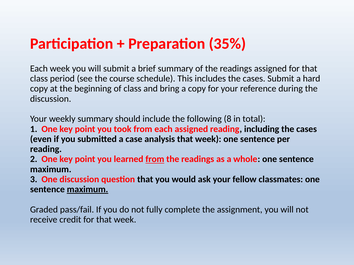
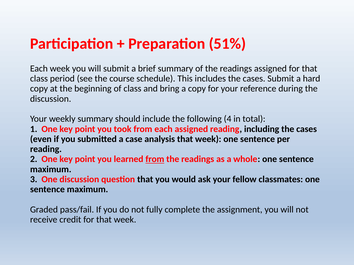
35%: 35% -> 51% (227, 44)
8: 8 -> 4 (228, 119)
maximum underline: present -> none (88, 190)
